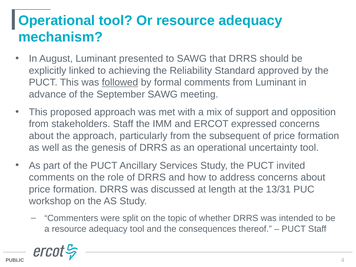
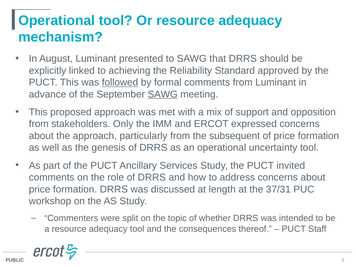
SAWG underline: none -> present (163, 94)
stakeholders Staff: Staff -> Only (123, 124)
13/31: 13/31 -> 37/31 (278, 189)
